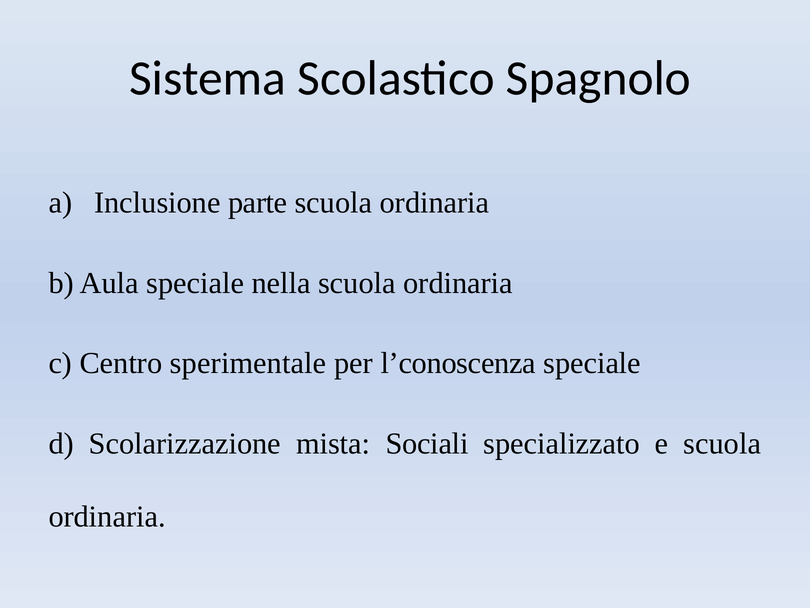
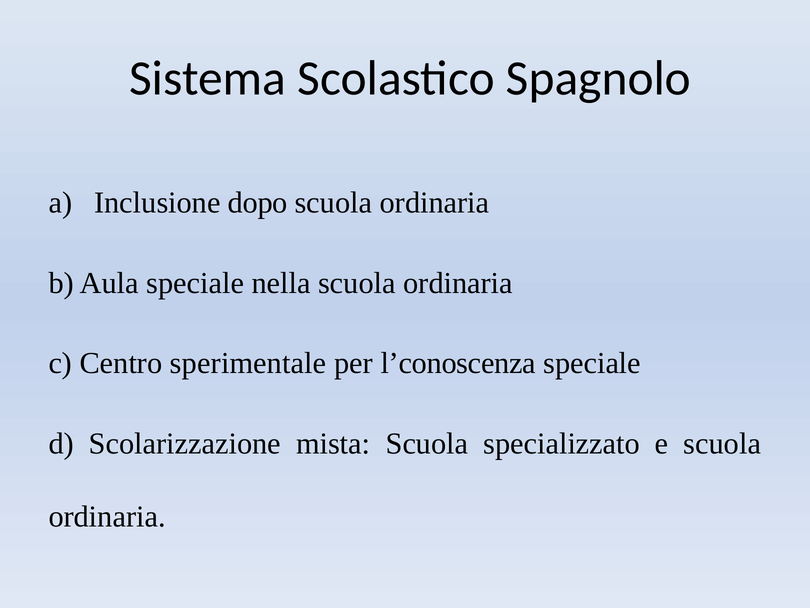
parte: parte -> dopo (258, 203)
mista Sociali: Sociali -> Scuola (427, 443)
